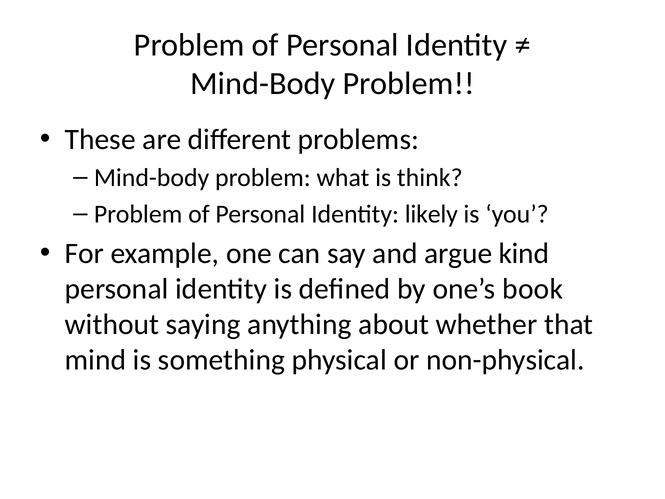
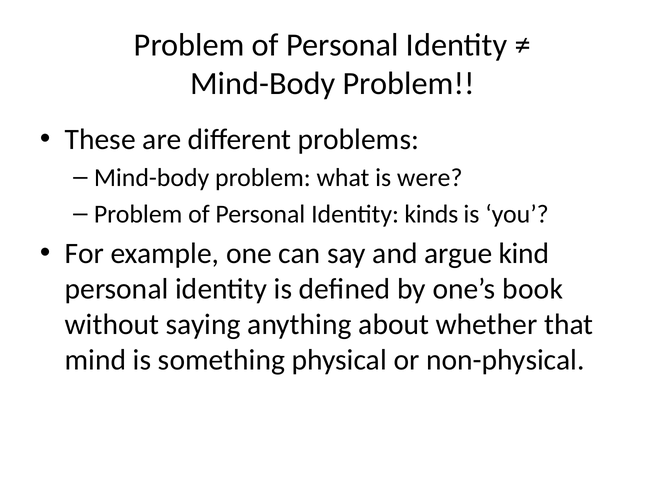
think: think -> were (430, 178)
likely: likely -> kinds (431, 214)
